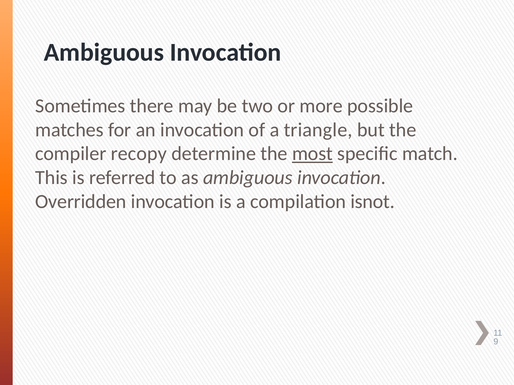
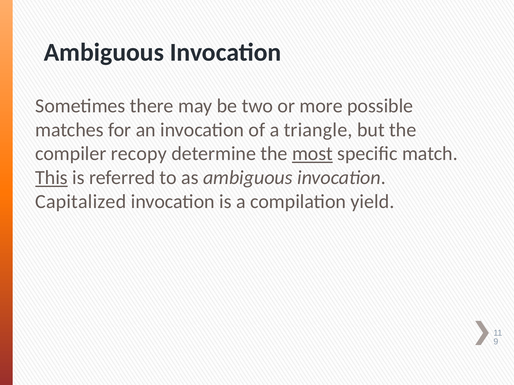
This underline: none -> present (51, 178)
Overridden: Overridden -> Capitalized (81, 202)
isnot: isnot -> yield (372, 202)
